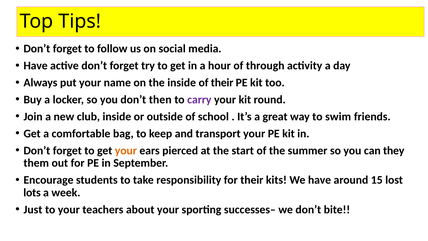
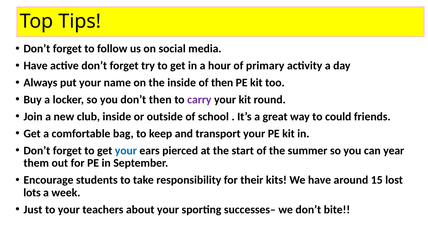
through: through -> primary (265, 66)
of their: their -> then (222, 83)
swim: swim -> could (338, 116)
your colour: orange -> blue (126, 150)
they: they -> year (394, 150)
